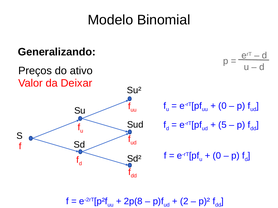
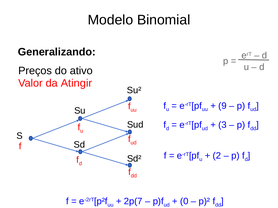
Deixar: Deixar -> Atingir (76, 83)
0: 0 -> 9 (222, 106)
5: 5 -> 3 (222, 125)
0: 0 -> 2 (217, 156)
2p(8: 2p(8 -> 2p(7 (133, 202)
2: 2 -> 0 (184, 202)
